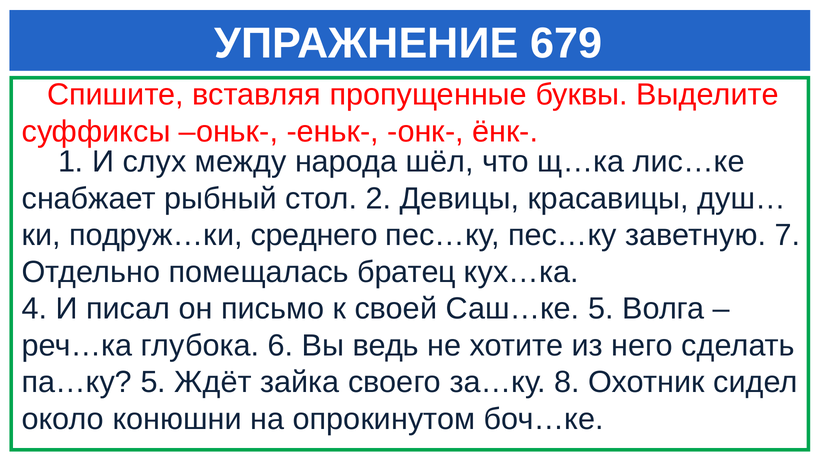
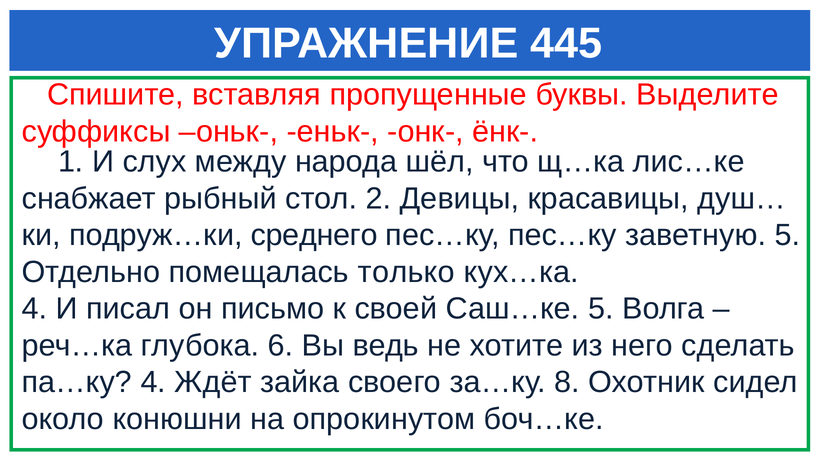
679: 679 -> 445 (566, 43)
заветную 7: 7 -> 5 (787, 235)
братец: братец -> только (406, 272)
па…ку 5: 5 -> 4 (153, 382)
